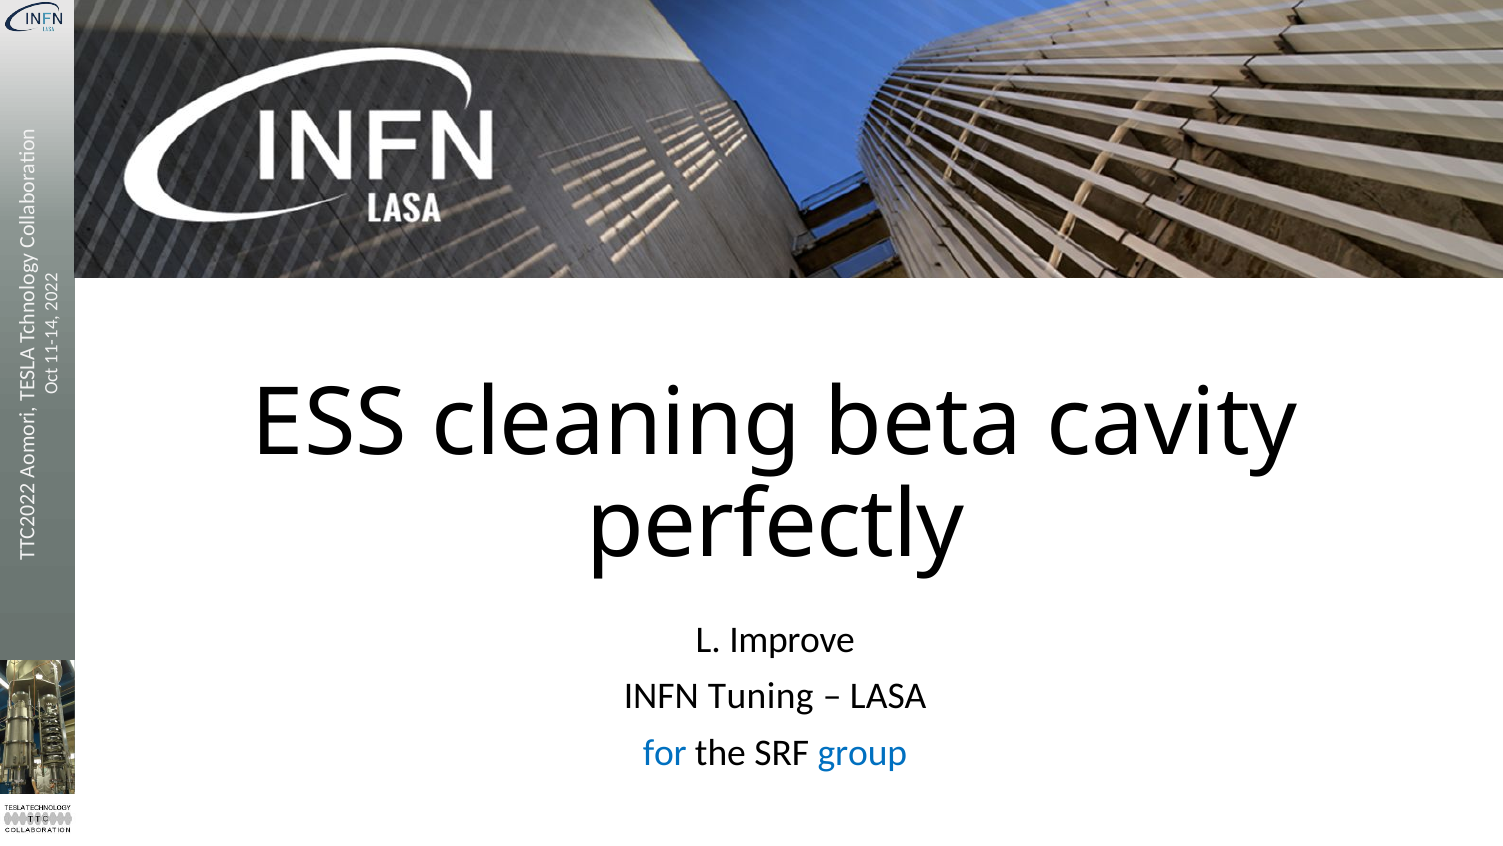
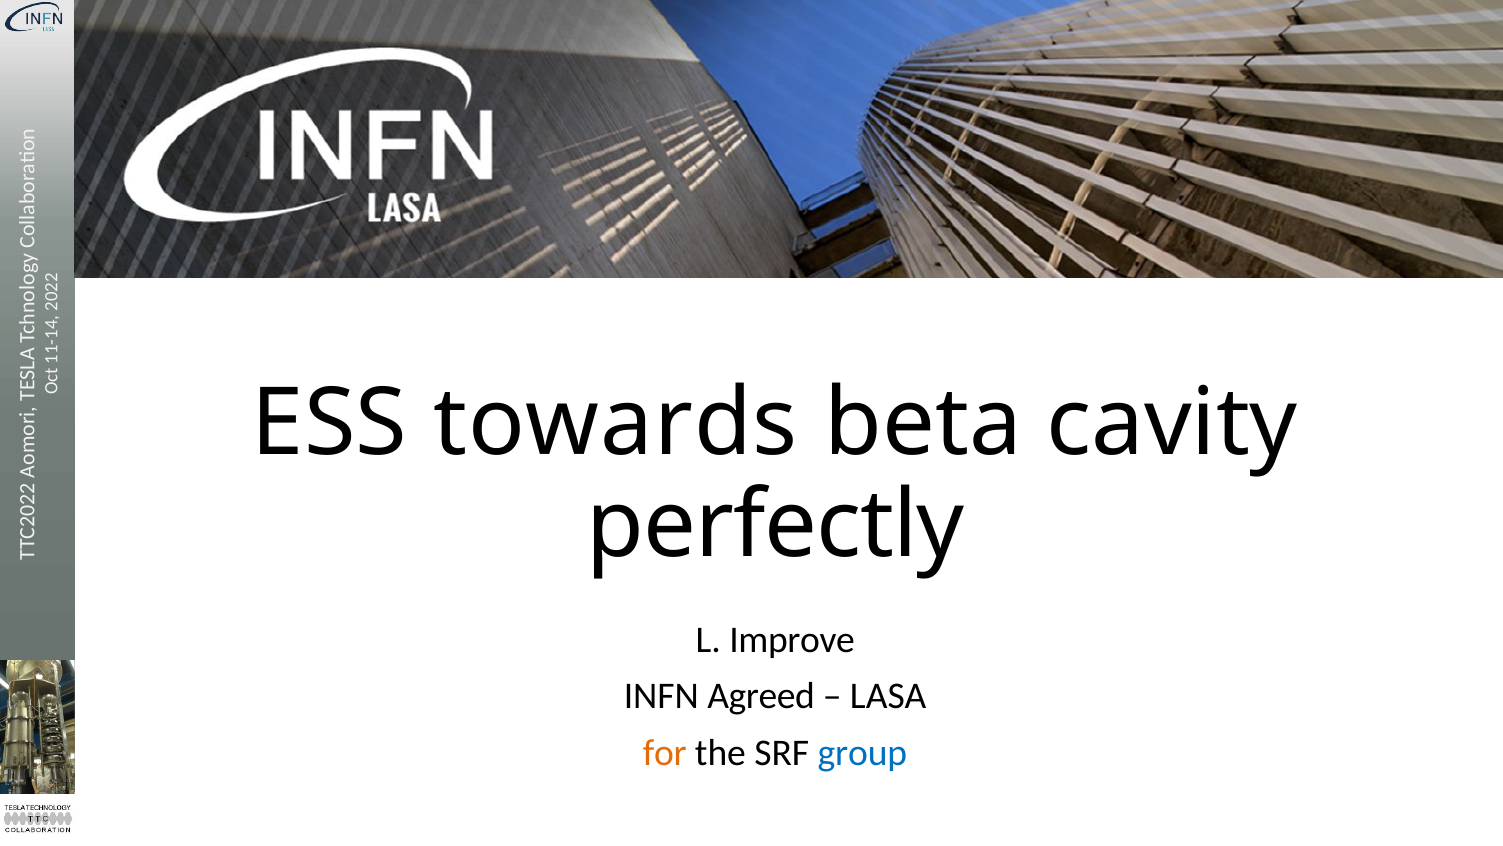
cleaning: cleaning -> towards (616, 423)
Tuning: Tuning -> Agreed (761, 696)
for colour: blue -> orange (665, 752)
